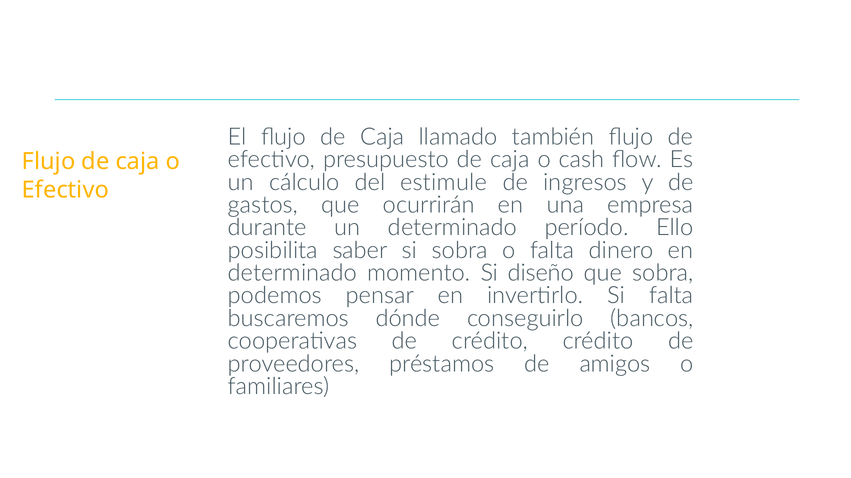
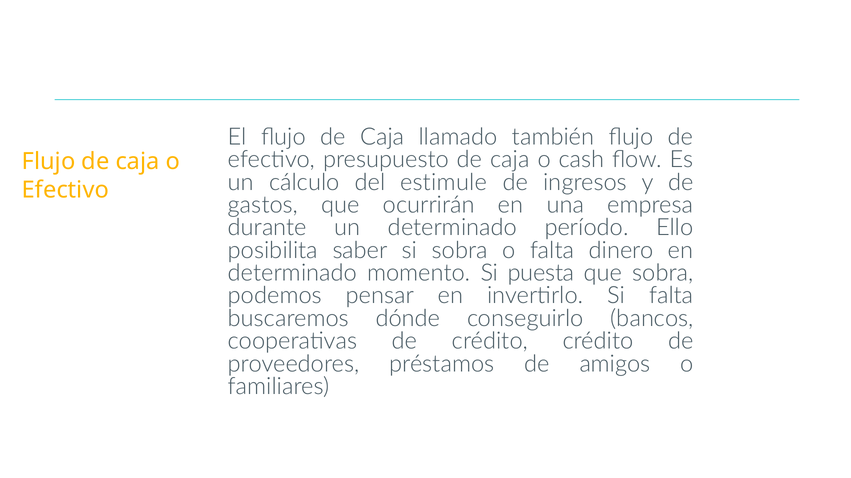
diseño: diseño -> puesta (541, 273)
